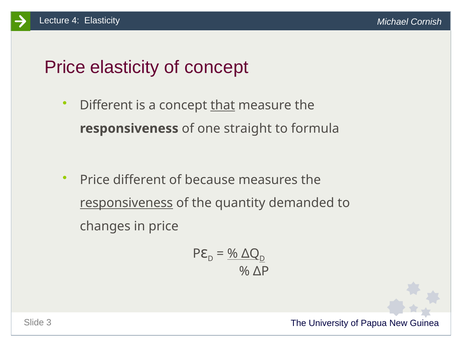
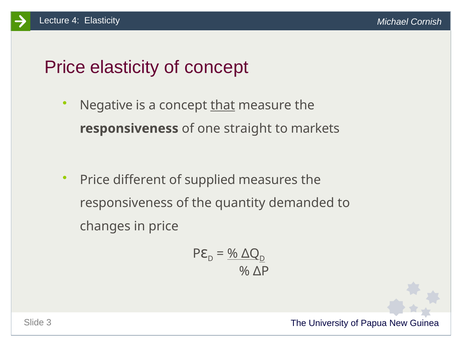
Different: Different -> Negative (106, 105)
formula: formula -> markets (315, 129)
because: because -> supplied (210, 180)
responsiveness underline: present -> none (126, 203)
